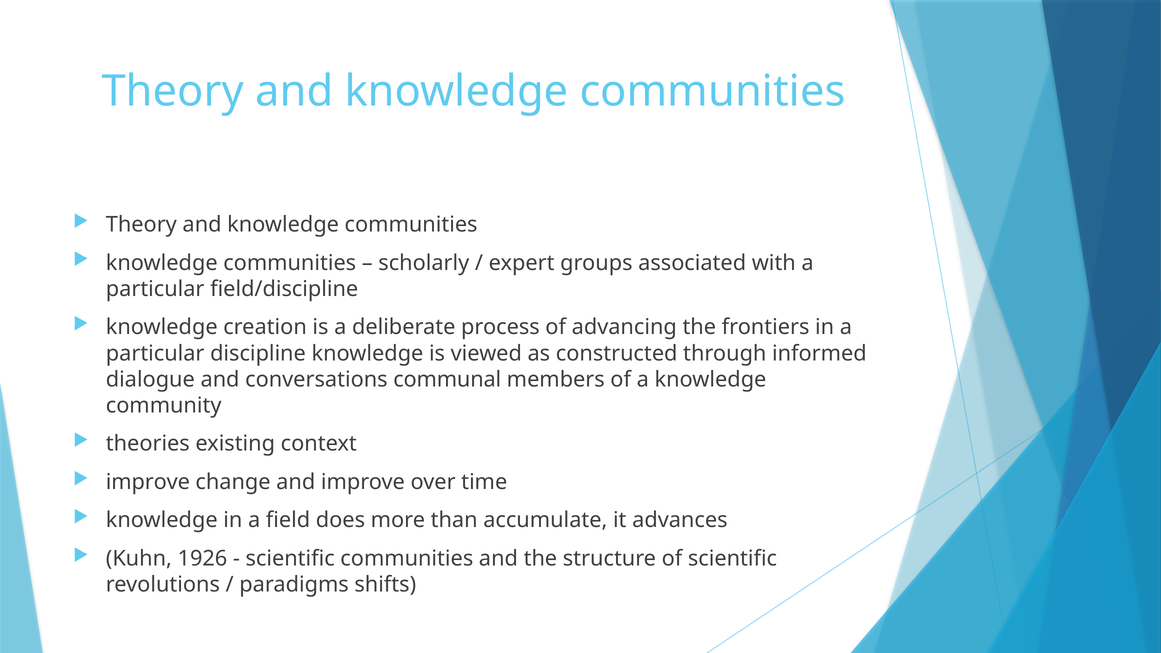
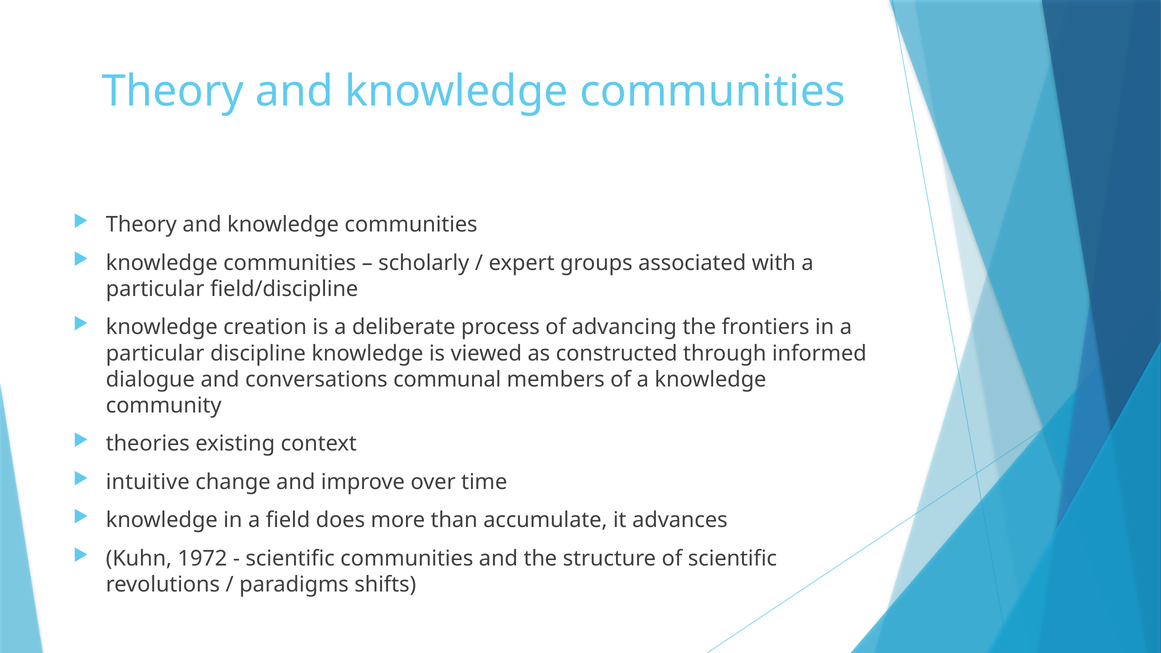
improve: improve -> intuitive (148, 482)
1926: 1926 -> 1972 (202, 559)
